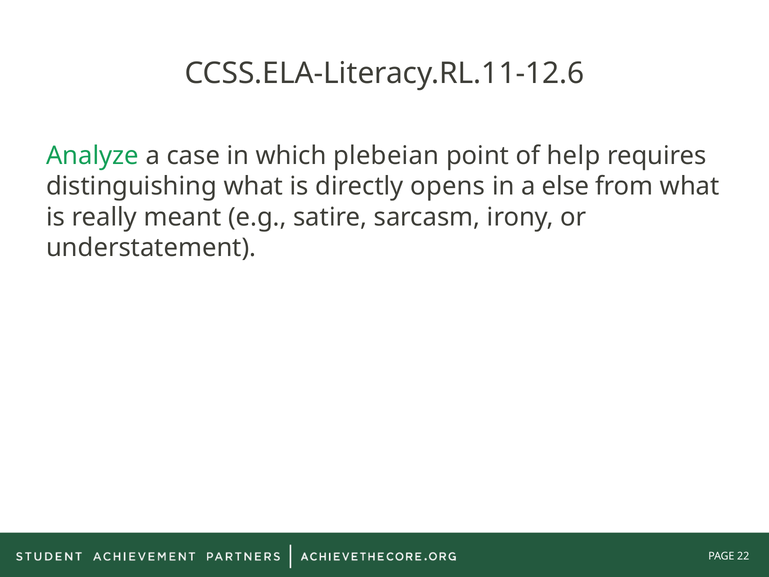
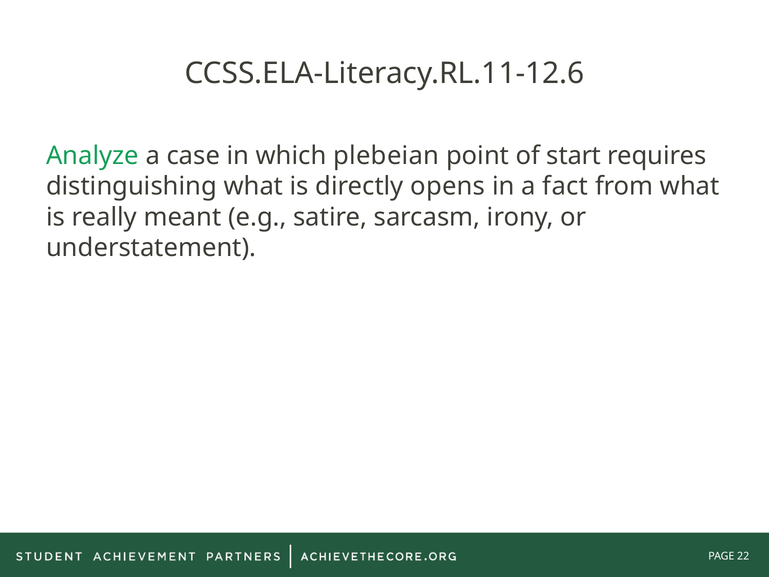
help: help -> start (574, 156)
else: else -> fact (565, 186)
